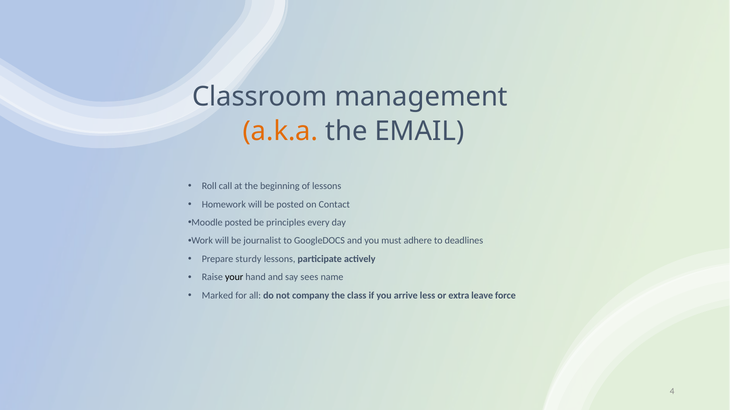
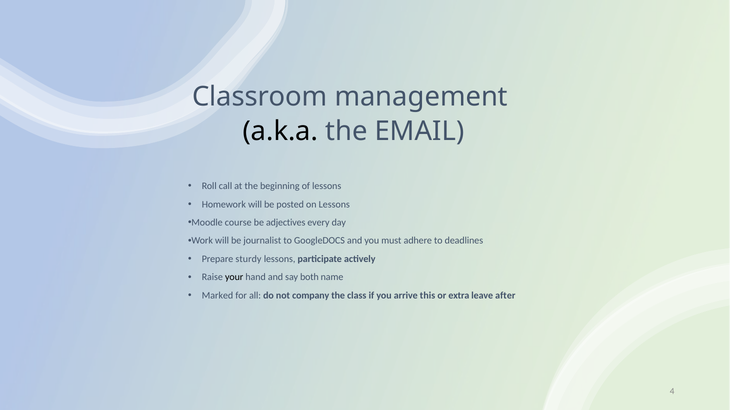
a.k.a colour: orange -> black (280, 131)
on Contact: Contact -> Lessons (334, 205)
Moodle posted: posted -> course (238, 223)
principles: principles -> adjectives (286, 223)
sees: sees -> both (309, 278)
less: less -> this (428, 296)
force: force -> after (505, 296)
